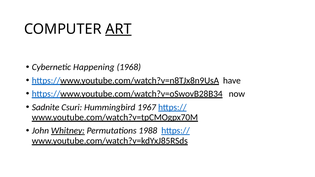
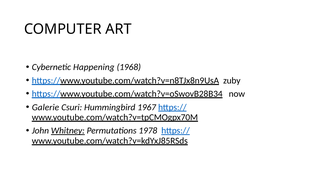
ART underline: present -> none (118, 29)
have: have -> zuby (232, 81)
Sadnite: Sadnite -> Galerie (46, 107)
1988: 1988 -> 1978 (148, 131)
